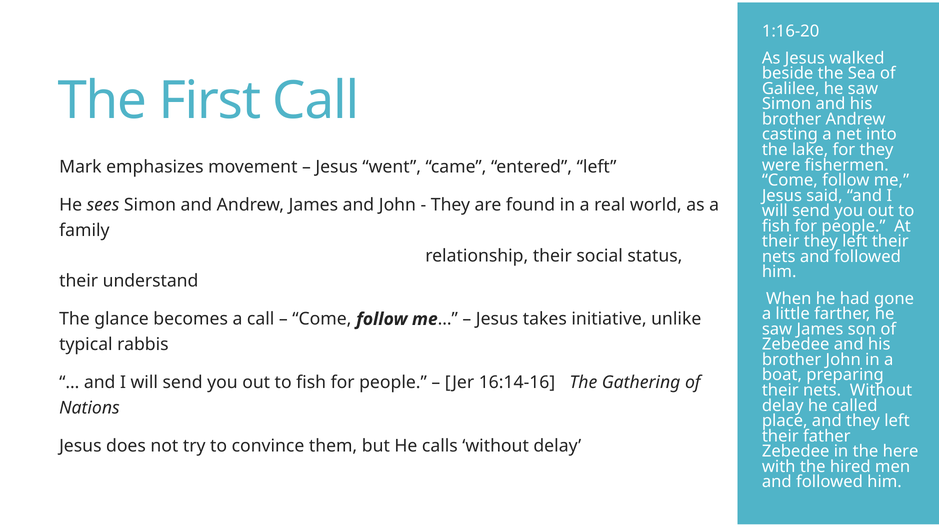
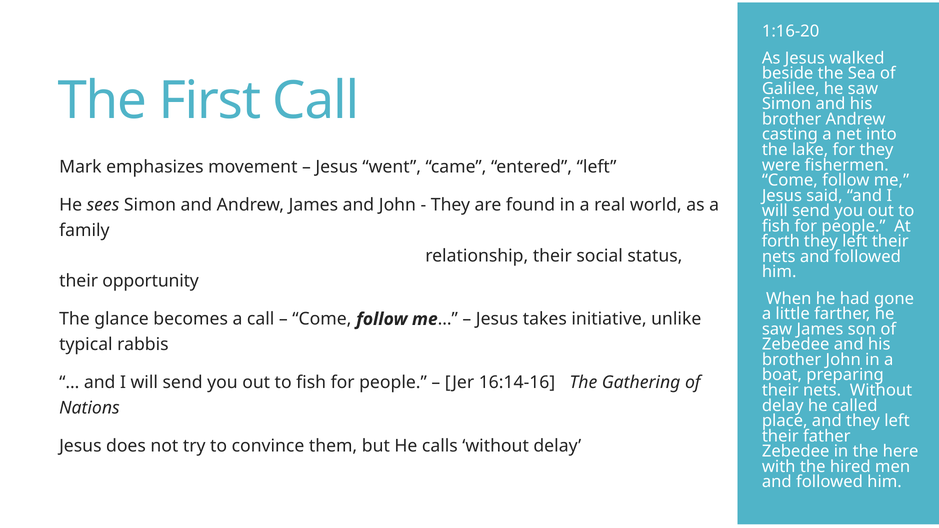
their: their -> forth (781, 241)
understand: understand -> opportunity (151, 281)
